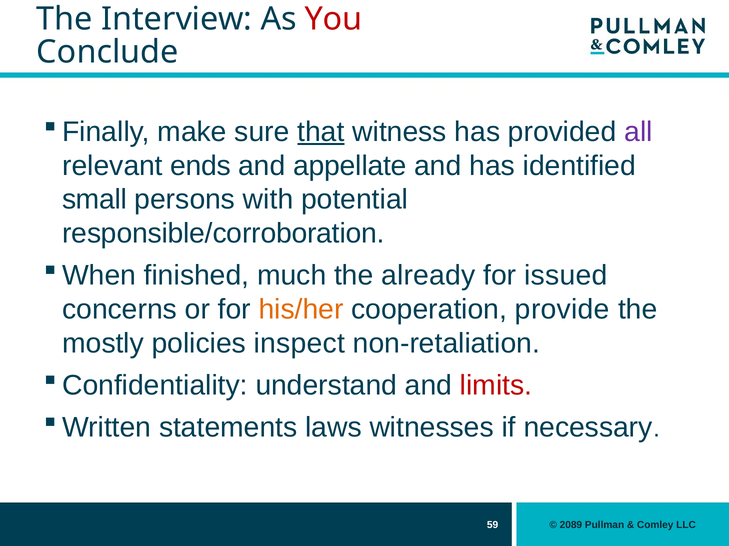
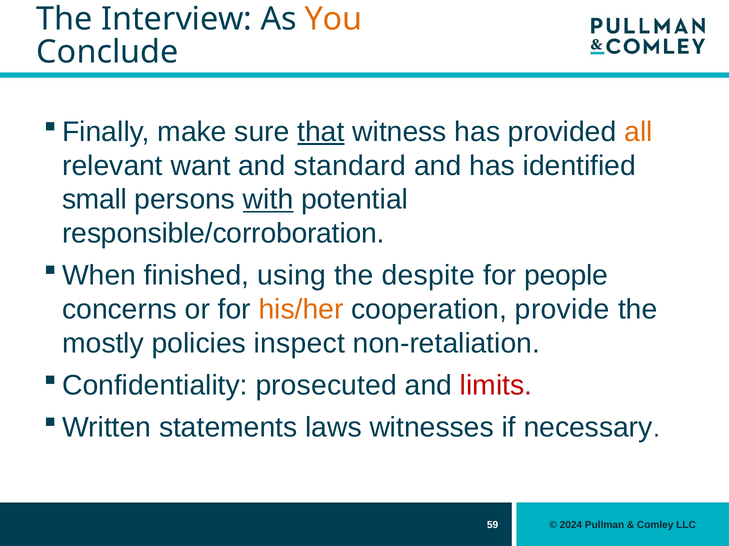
You colour: red -> orange (334, 19)
all colour: purple -> orange (638, 132)
ends: ends -> want (200, 166)
appellate: appellate -> standard (350, 166)
with underline: none -> present (268, 200)
much: much -> using (292, 276)
already: already -> despite (428, 276)
issued: issued -> people (566, 276)
understand: understand -> prosecuted (326, 386)
2089: 2089 -> 2024 (571, 526)
